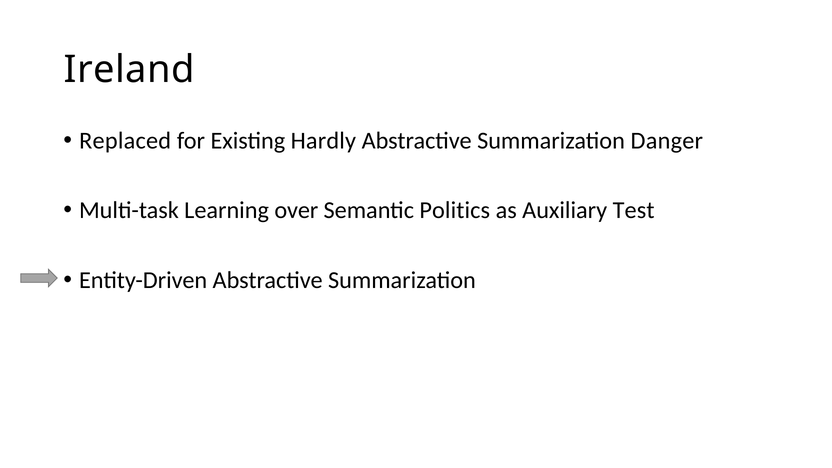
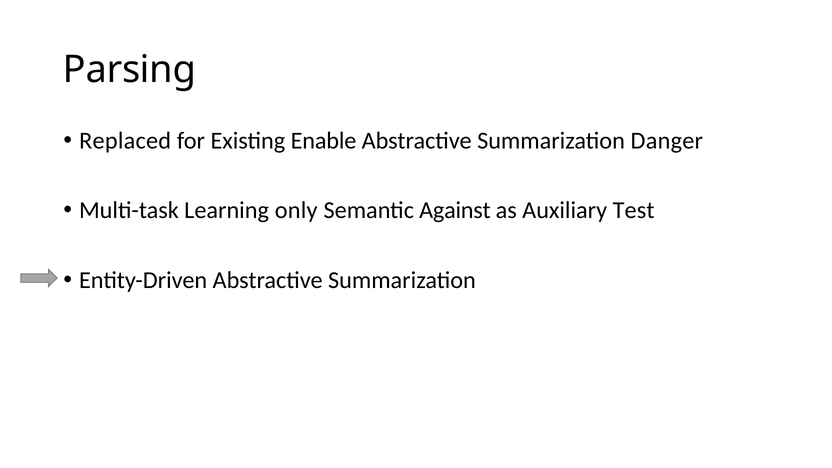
Ireland: Ireland -> Parsing (130, 70)
Hardly: Hardly -> Enable (324, 141)
over: over -> only (296, 210)
Politics: Politics -> Against (455, 210)
